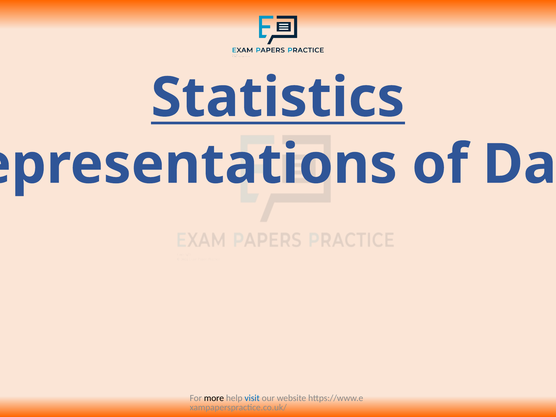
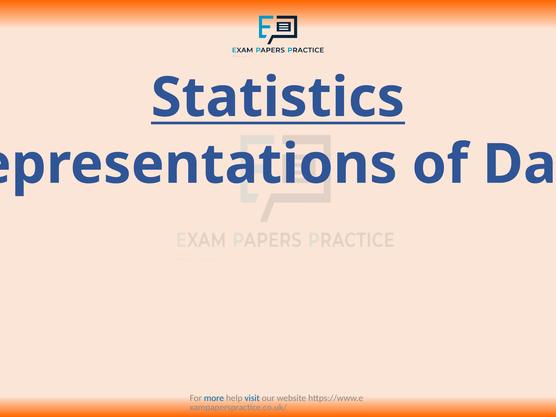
more colour: black -> blue (214, 398)
